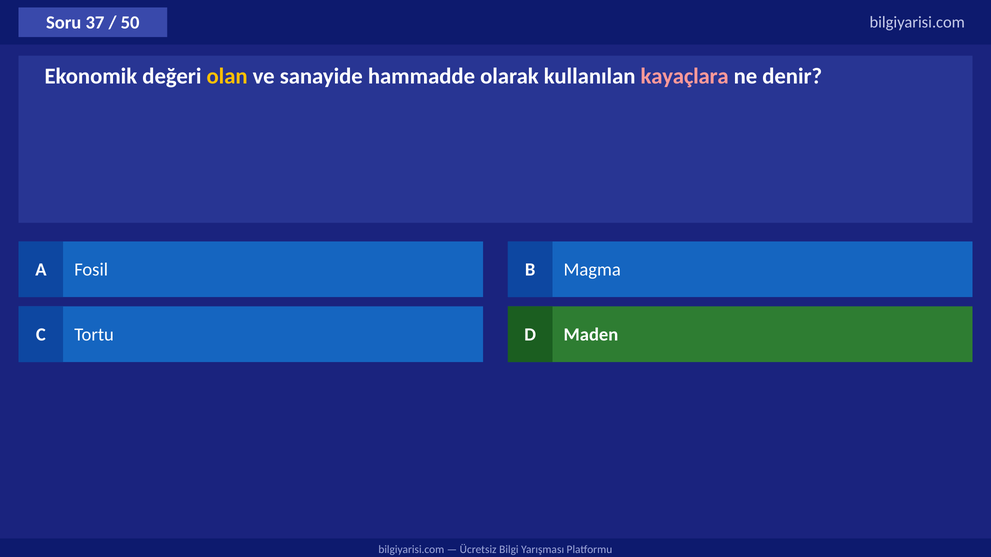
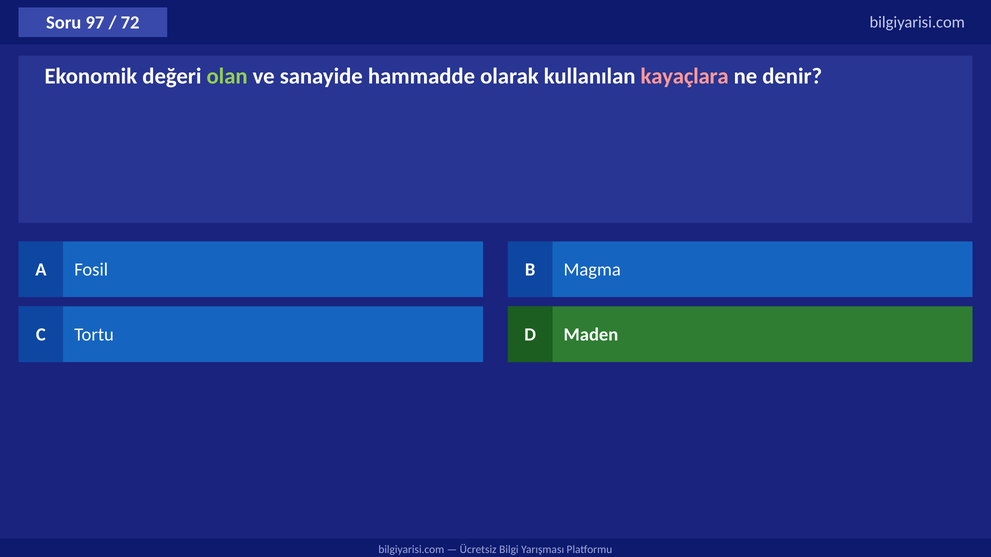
37: 37 -> 97 (95, 23)
50: 50 -> 72 (130, 23)
olan colour: yellow -> light green (227, 76)
